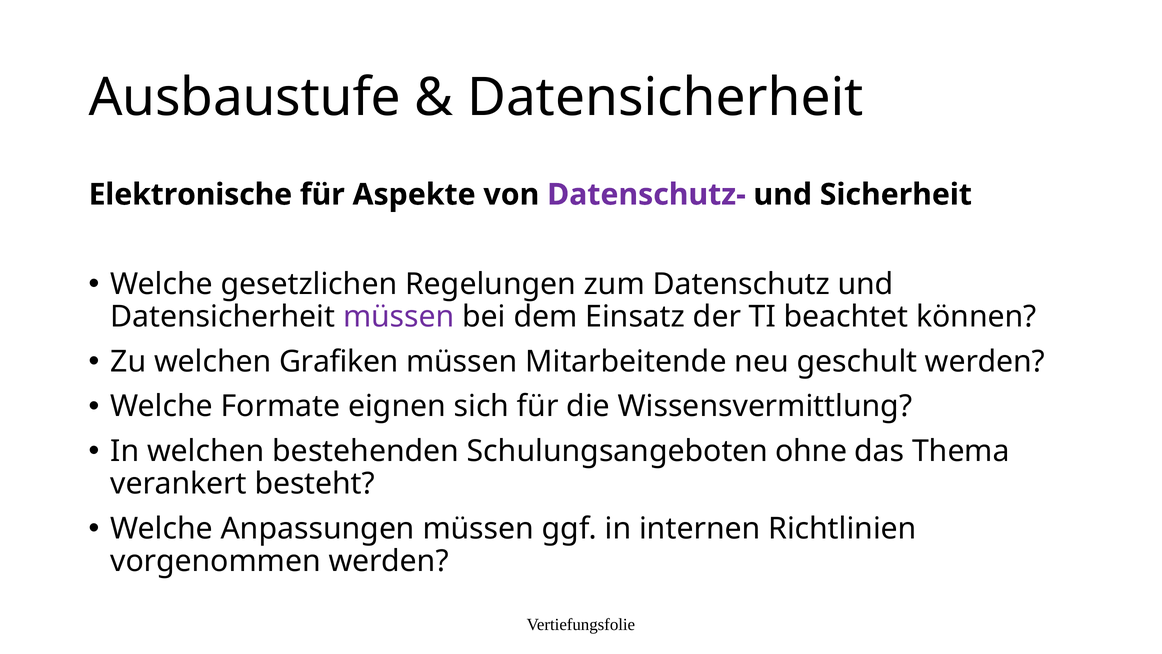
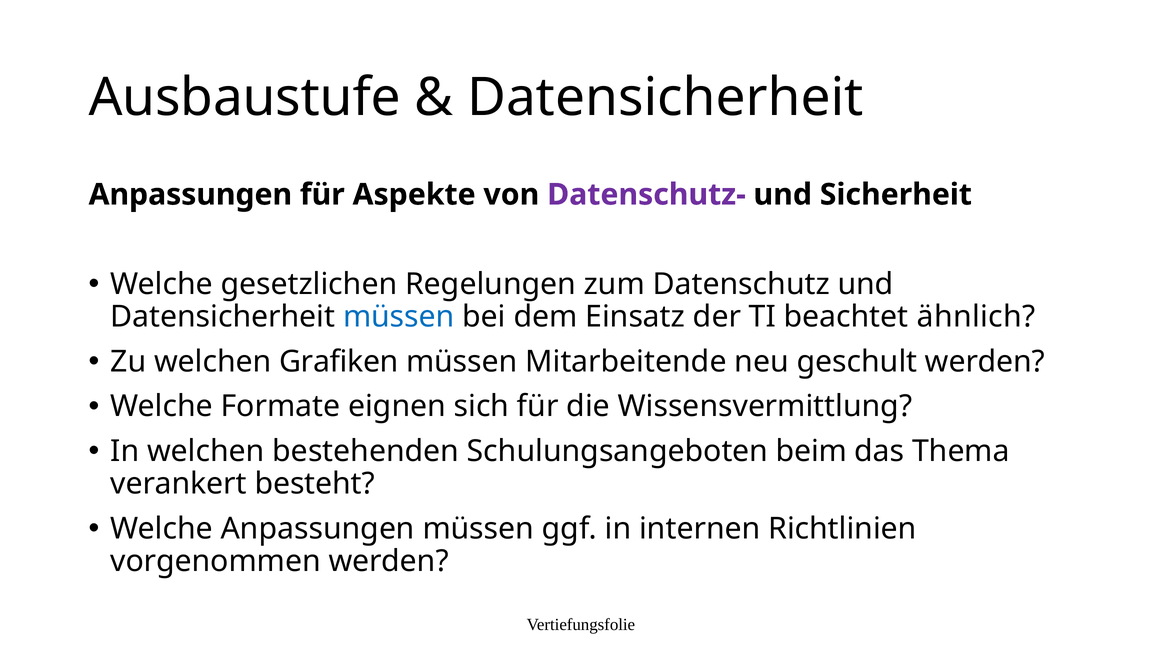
Elektronische: Elektronische -> Anpassungen (190, 195)
müssen colour: purple -> blue (399, 317)
können: können -> ähnlich (976, 317)
ohne: ohne -> beim (811, 451)
